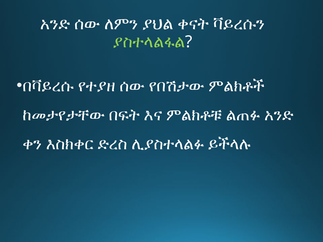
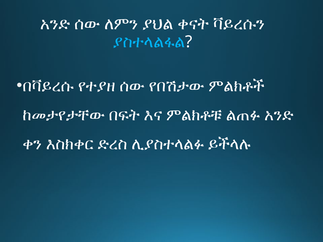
ያስተላልፋል colour: light green -> light blue (149, 42)
